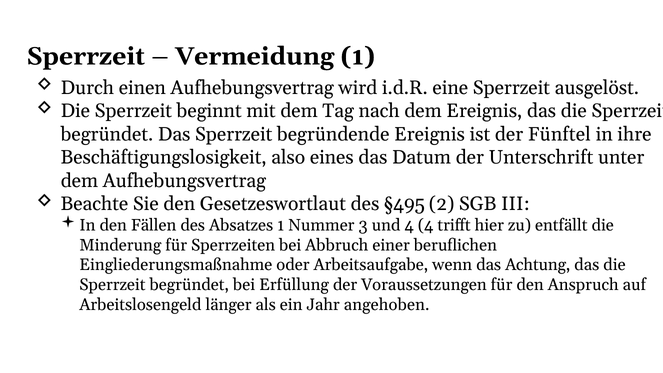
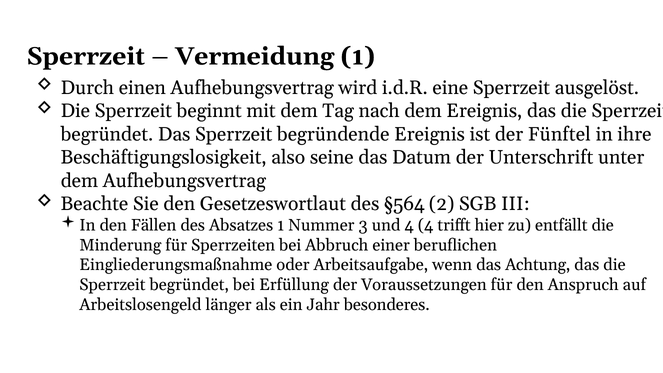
eines: eines -> seine (332, 157)
§495: §495 -> §564 (404, 204)
angehoben: angehoben -> besonderes (387, 305)
